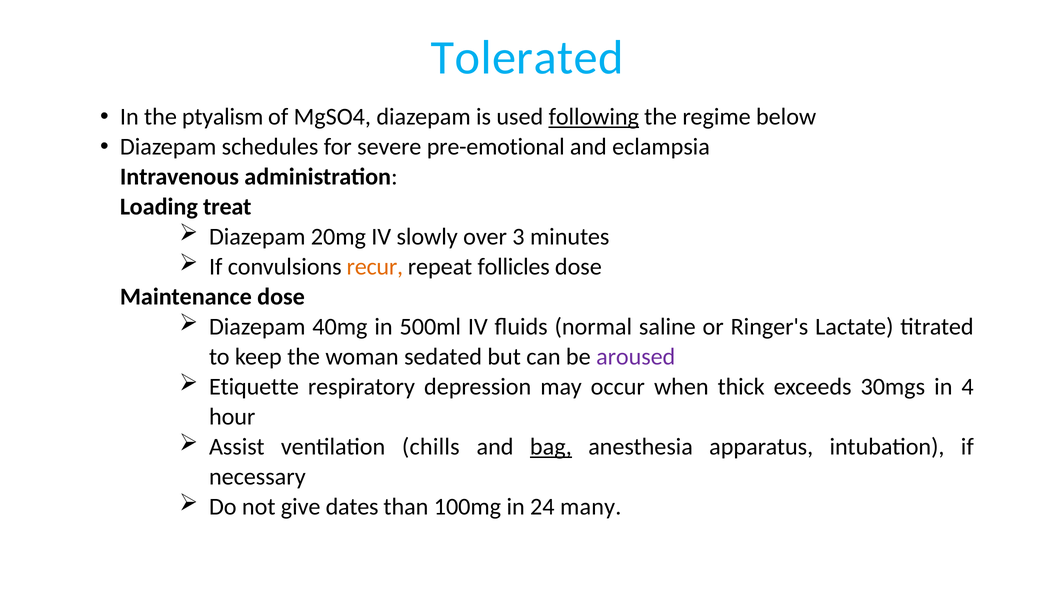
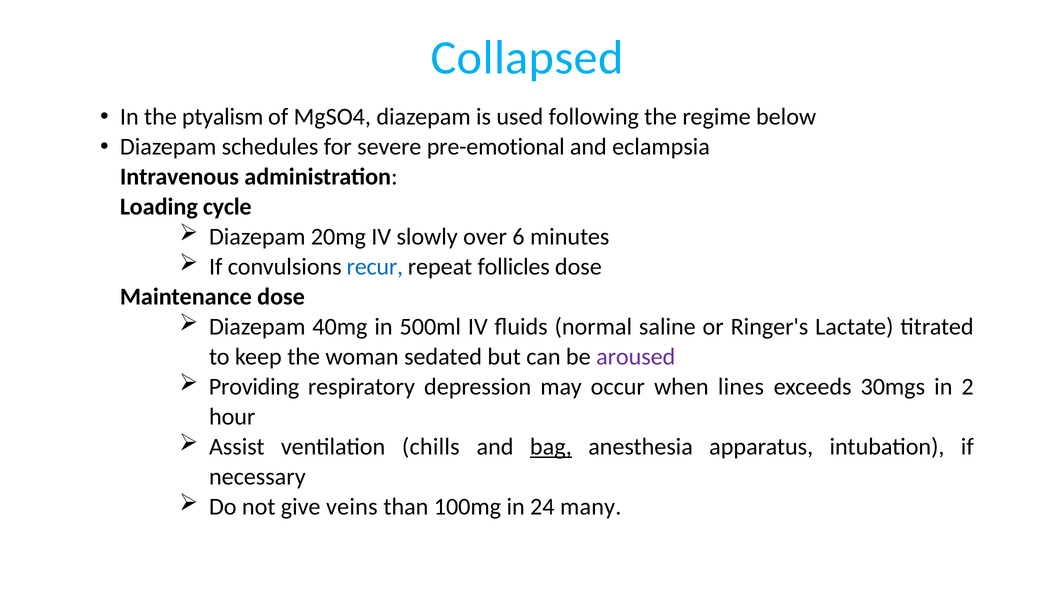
Tolerated: Tolerated -> Collapsed (527, 58)
following underline: present -> none (594, 117)
treat: treat -> cycle (227, 207)
3: 3 -> 6 (518, 237)
recur colour: orange -> blue (375, 267)
Etiquette: Etiquette -> Providing (254, 387)
thick: thick -> lines (741, 387)
4: 4 -> 2 (968, 387)
dates: dates -> veins (352, 507)
